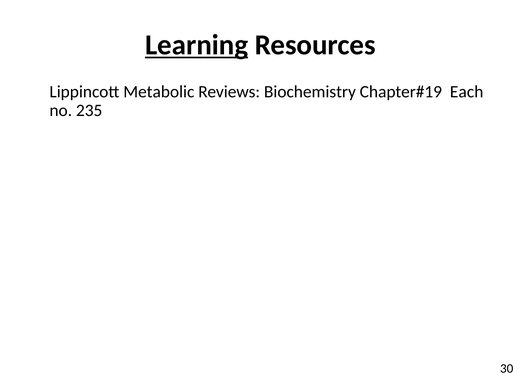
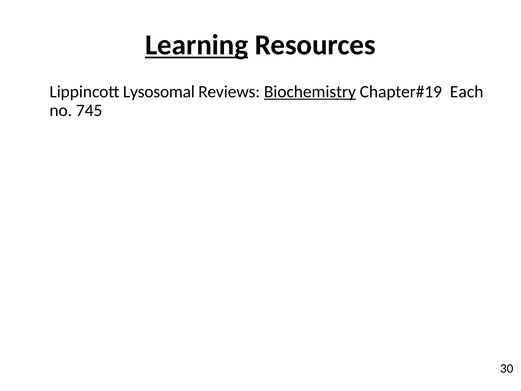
Metabolic: Metabolic -> Lysosomal (159, 92)
Biochemistry underline: none -> present (310, 92)
235: 235 -> 745 (89, 110)
